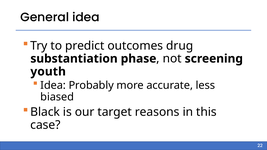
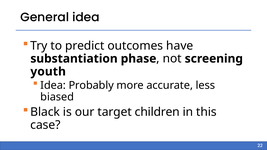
drug: drug -> have (180, 46)
reasons: reasons -> children (157, 112)
